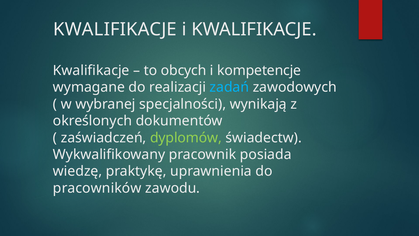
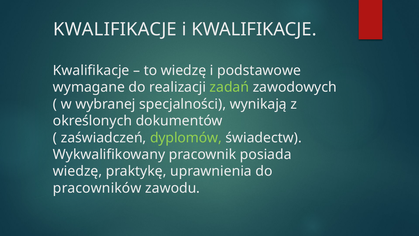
to obcych: obcych -> wiedzę (184, 70)
kompetencje: kompetencje -> podstawowe (259, 70)
zadań colour: light blue -> light green (229, 87)
